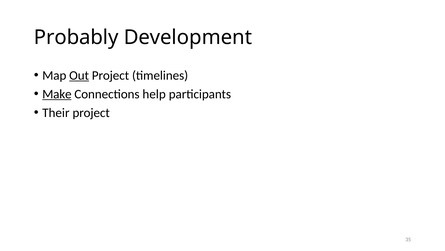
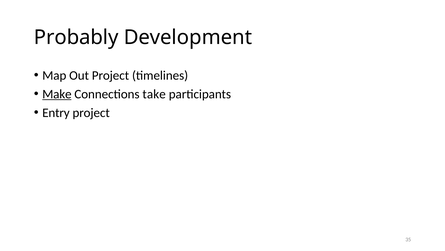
Out underline: present -> none (79, 75)
help: help -> take (154, 94)
Their: Their -> Entry (56, 113)
